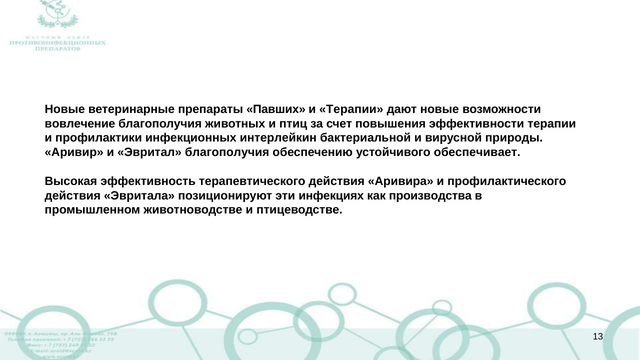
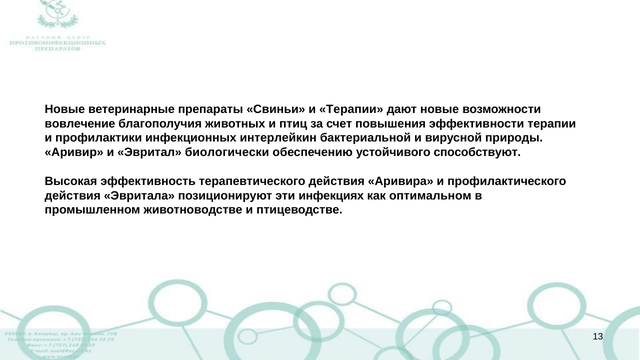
Павших: Павших -> Свиньи (276, 109)
Эвритал благополучия: благополучия -> биологически (227, 152)
обеспечивает: обеспечивает -> способствуют (477, 152)
производства: производства -> оптимальном (430, 196)
